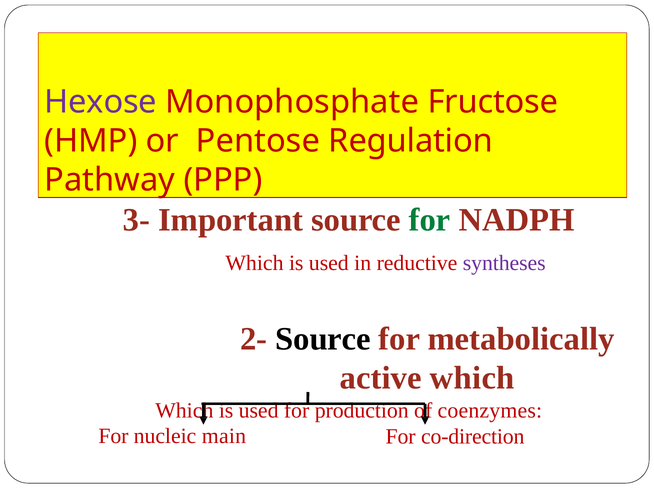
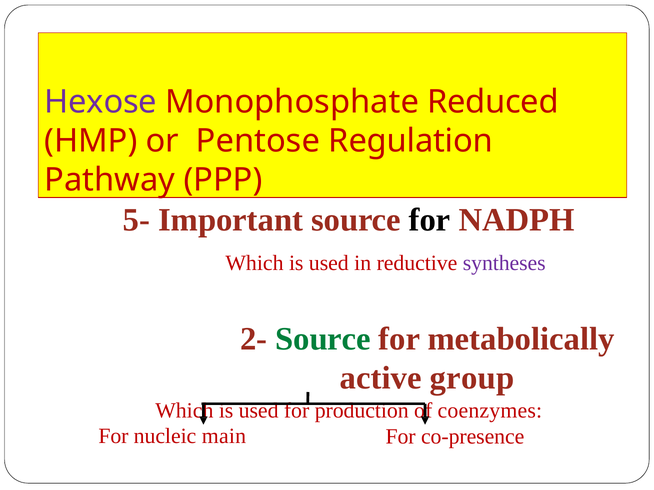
Fructose: Fructose -> Reduced (493, 102)
3-: 3- -> 5- (137, 220)
for colour: green -> black (430, 220)
Source colour: black -> green (323, 339)
active which: which -> group (472, 378)
co-direction: co-direction -> co-presence (473, 437)
